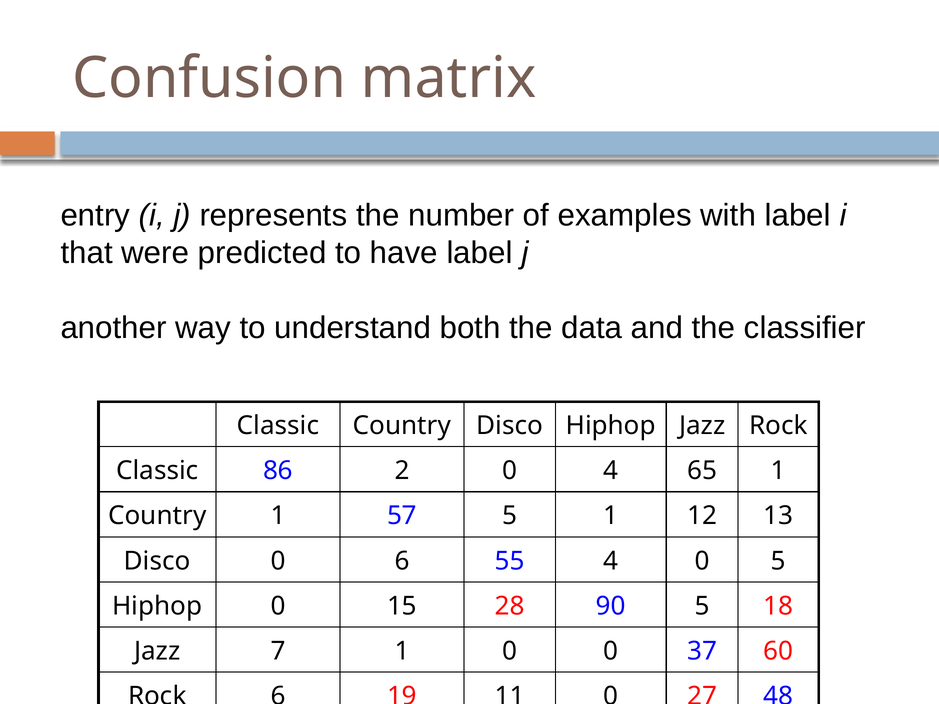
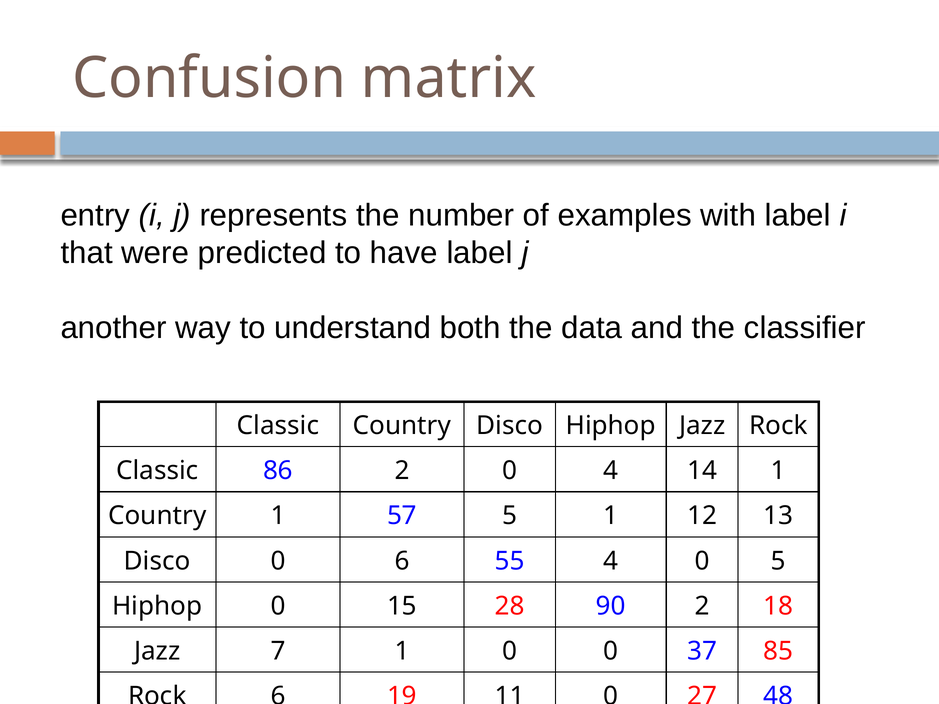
65: 65 -> 14 (702, 471)
90 5: 5 -> 2 (702, 606)
60: 60 -> 85 (778, 651)
